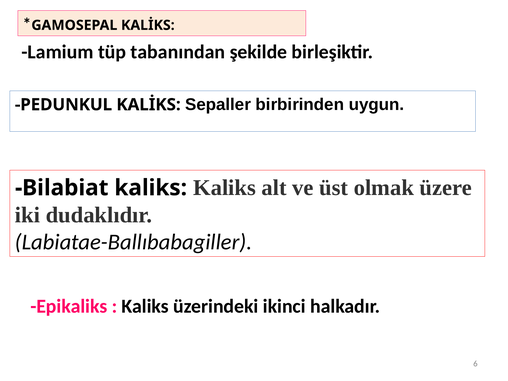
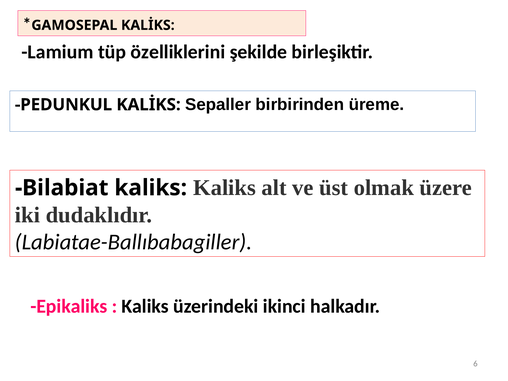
tabanından: tabanından -> özelliklerini (178, 52)
uygun: uygun -> üreme (376, 105)
